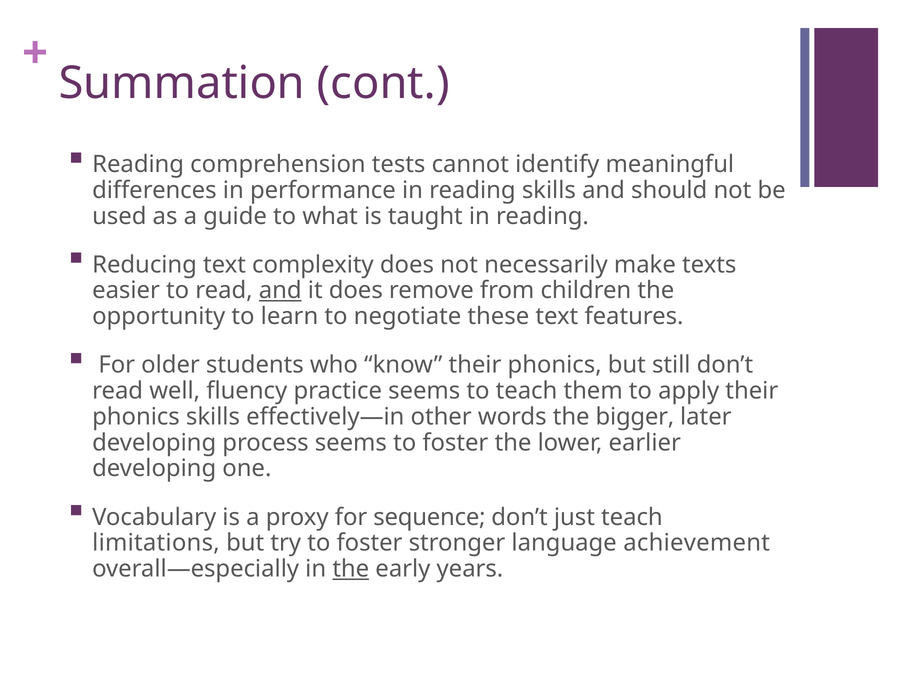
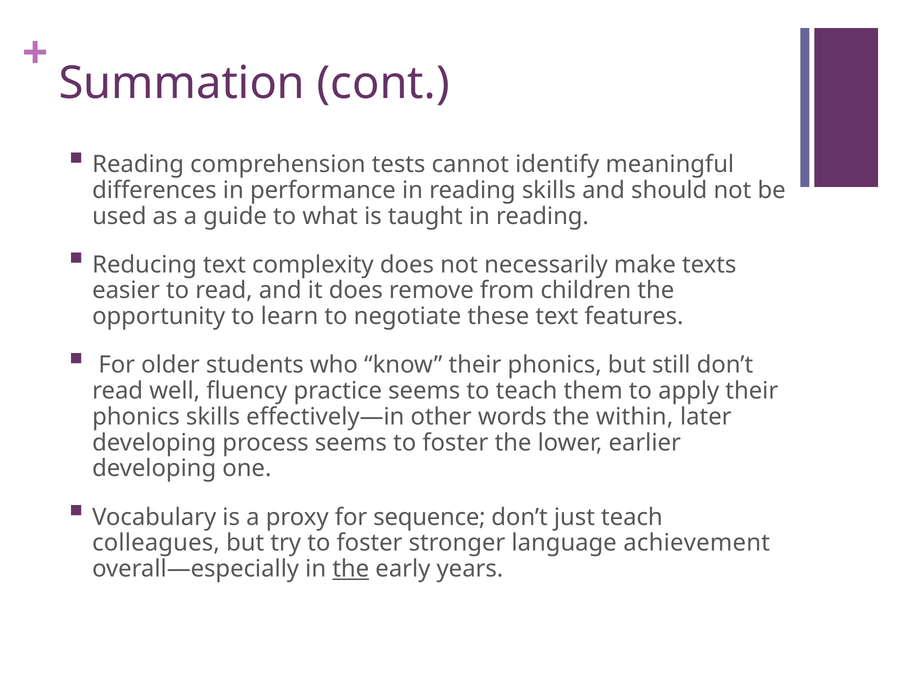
and underline: present -> none (280, 290)
bigger: bigger -> within (635, 416)
limitations: limitations -> colleagues (156, 542)
